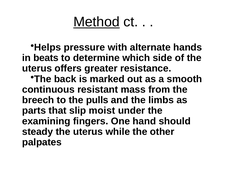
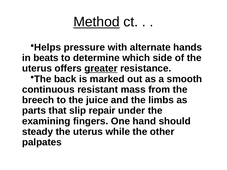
greater underline: none -> present (101, 69)
pulls: pulls -> juice (97, 100)
moist: moist -> repair (102, 111)
